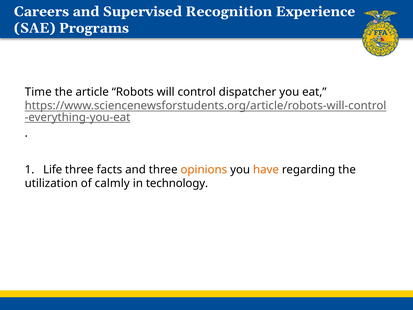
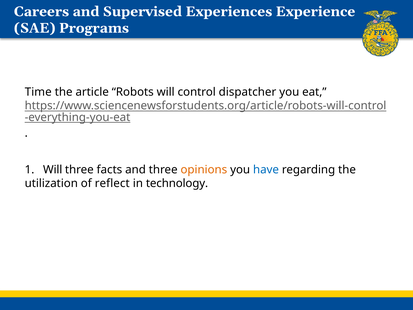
Recognition: Recognition -> Experiences (229, 12)
1 Life: Life -> Will (53, 170)
have colour: orange -> blue (266, 170)
calmly: calmly -> reflect (112, 183)
